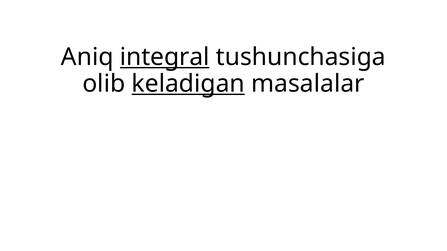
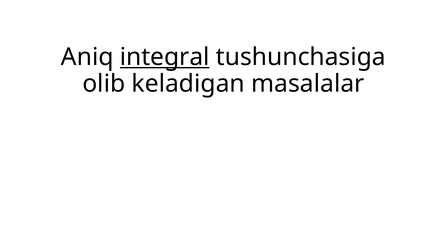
keladigan underline: present -> none (188, 84)
